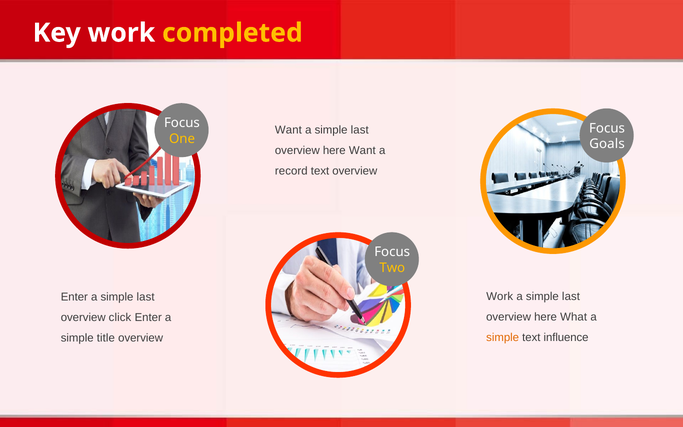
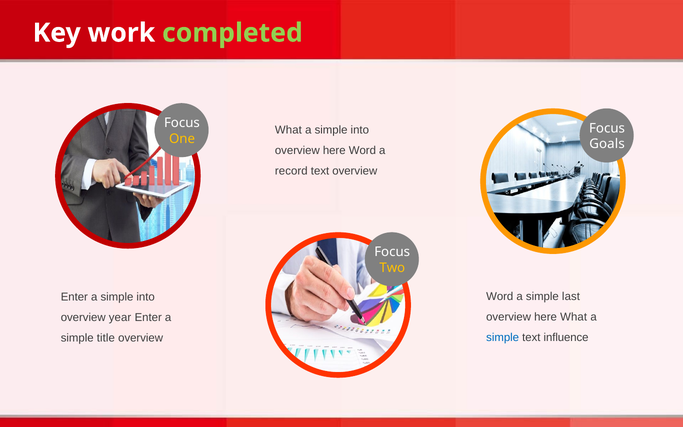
completed colour: yellow -> light green (232, 33)
Want: Want -> What (288, 130)
last: last -> into (360, 130)
here Want: Want -> Word (362, 151)
Work: Work -> Word (500, 296)
Enter a simple last: last -> into (146, 297)
click: click -> year (120, 318)
simple colour: orange -> blue (503, 337)
